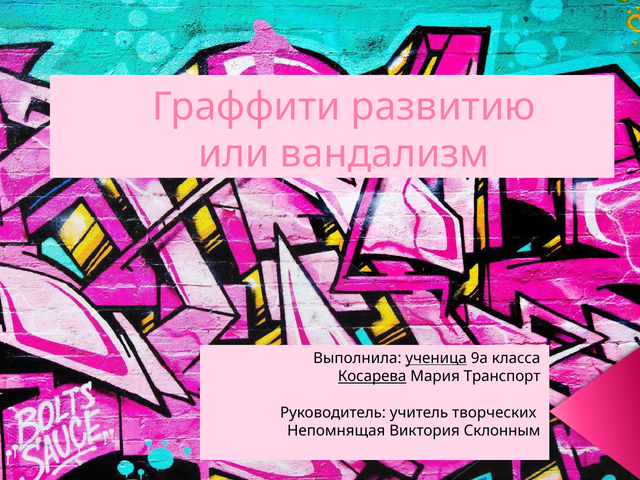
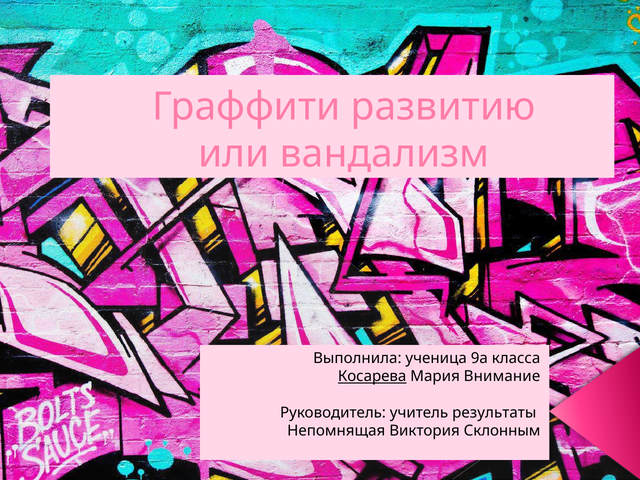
ученица underline: present -> none (436, 358)
Транспорт: Транспорт -> Внимание (502, 376)
творческих: творческих -> результаты (494, 413)
